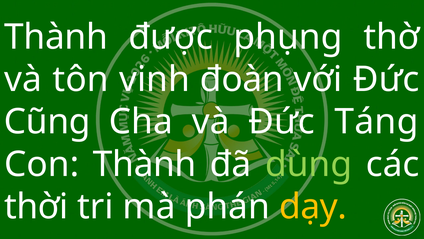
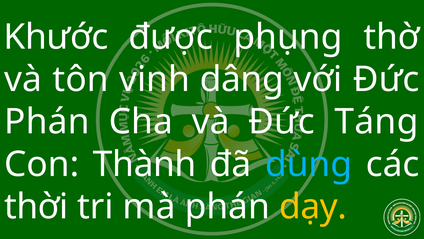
Thành: Thành -> Khước (56, 37)
đoàn: đoàn -> dâng (242, 79)
Cũng: Cũng -> Phán (47, 122)
dùng colour: light green -> light blue (309, 164)
